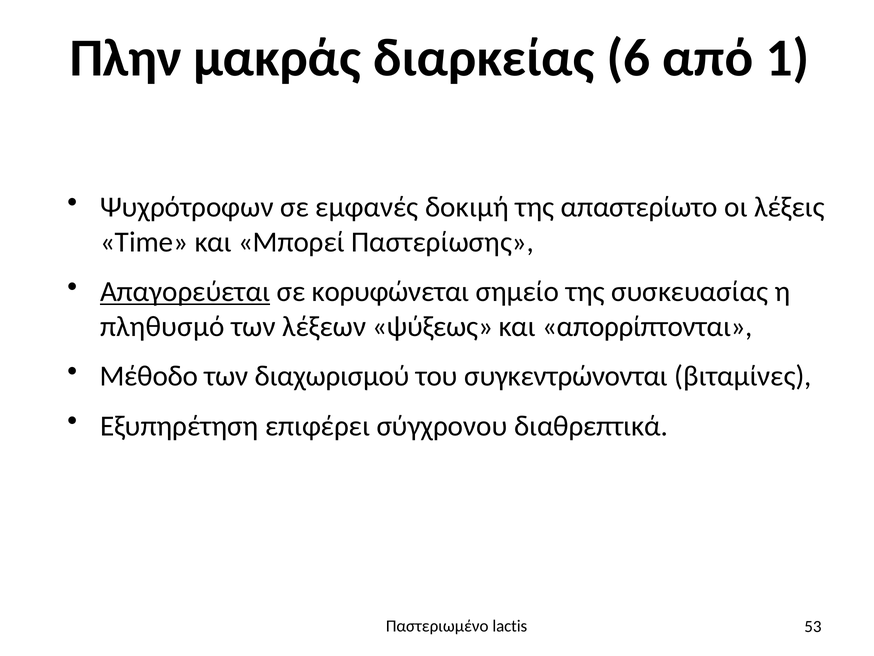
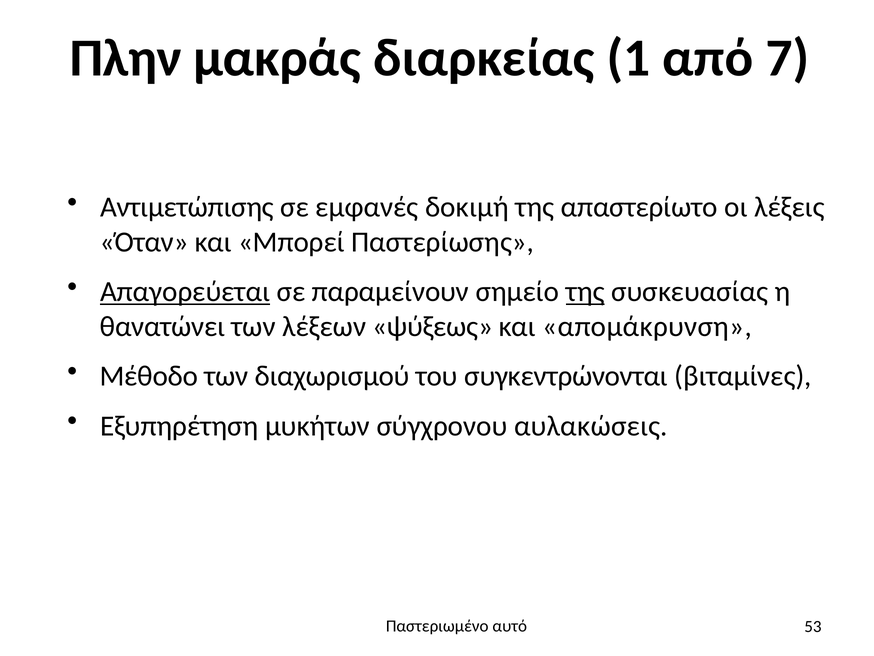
6: 6 -> 1 (628, 58)
1: 1 -> 7 (787, 58)
Ψυχρότροφων: Ψυχρότροφων -> Αντιμετώπισης (187, 207)
Time: Time -> Όταν (144, 242)
κορυφώνεται: κορυφώνεται -> παραμείνουν (390, 292)
της underline: none -> present (585, 292)
πληθυσμό: πληθυσμό -> θανατώνει (163, 327)
απορρίπτονται: απορρίπτονται -> απομάκρυνση (647, 327)
επιφέρει: επιφέρει -> μυκήτων (318, 426)
διαθρεπτικά: διαθρεπτικά -> αυλακώσεις (591, 426)
lactis: lactis -> αυτό (510, 626)
